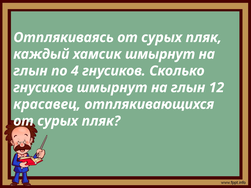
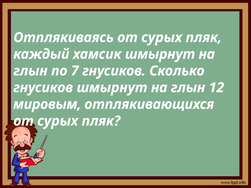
4: 4 -> 7 (75, 71)
красавец: красавец -> мировым (47, 104)
